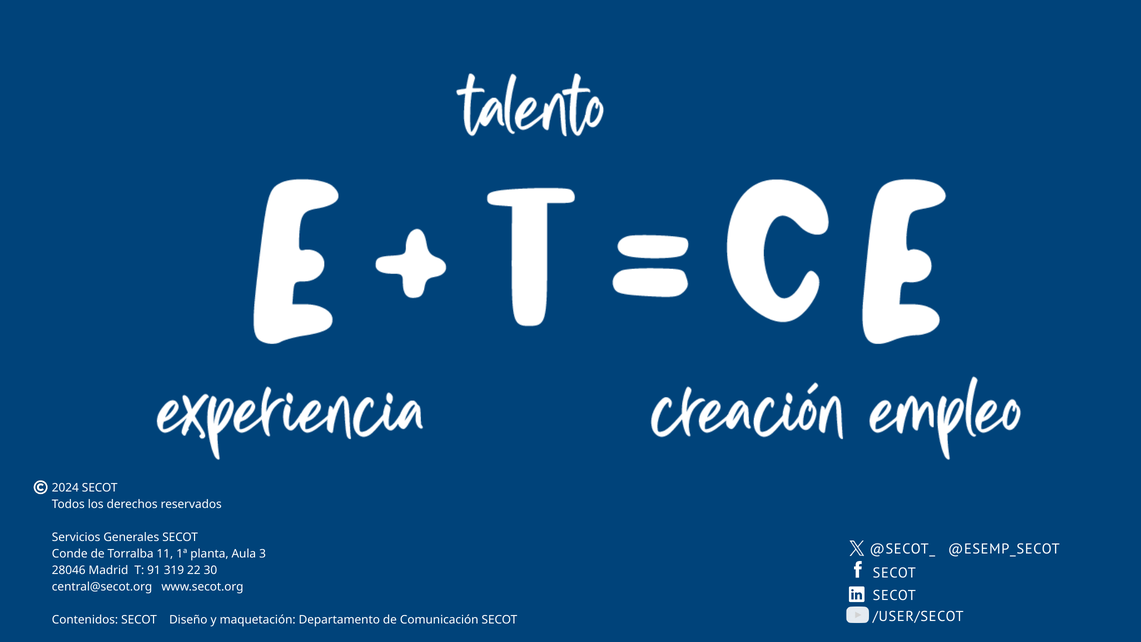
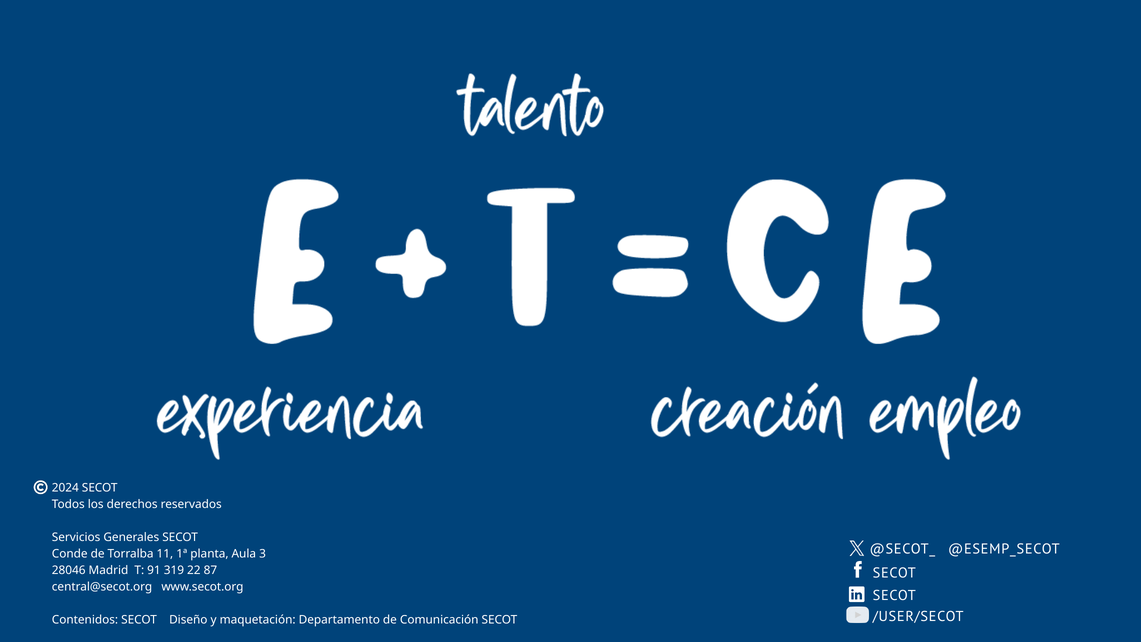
30: 30 -> 87 (210, 570)
